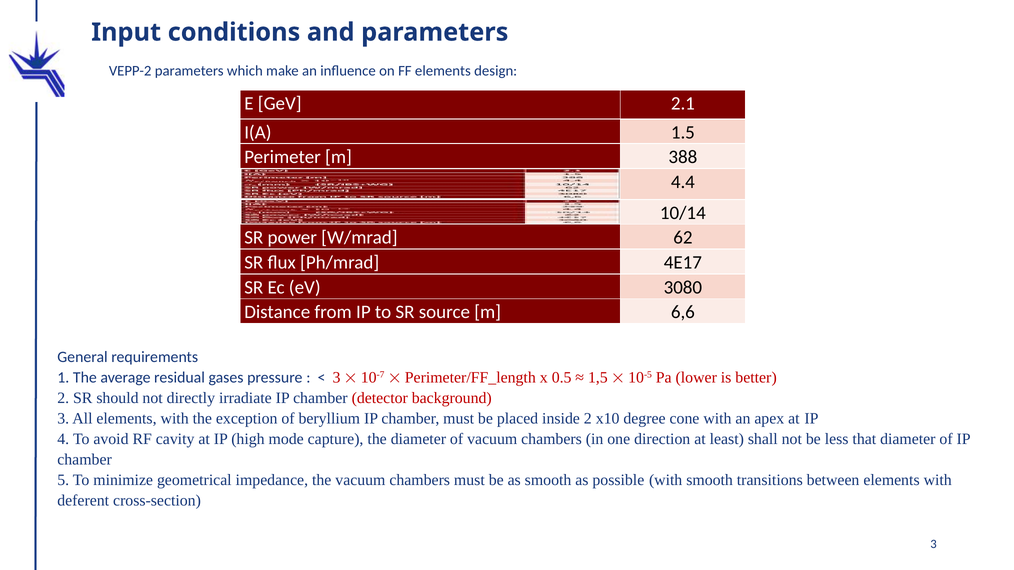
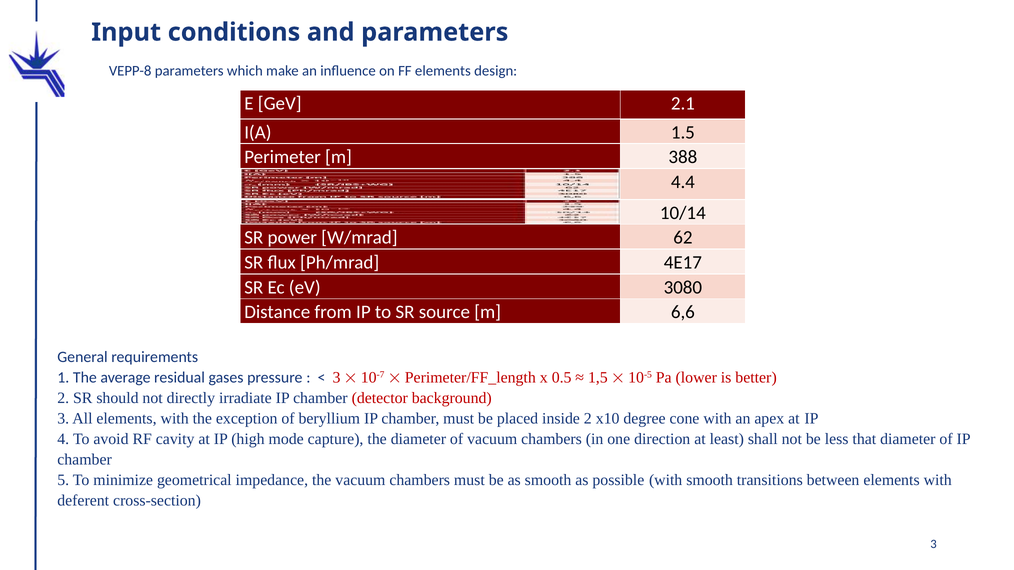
VEPP-2: VEPP-2 -> VEPP-8 (130, 71)
